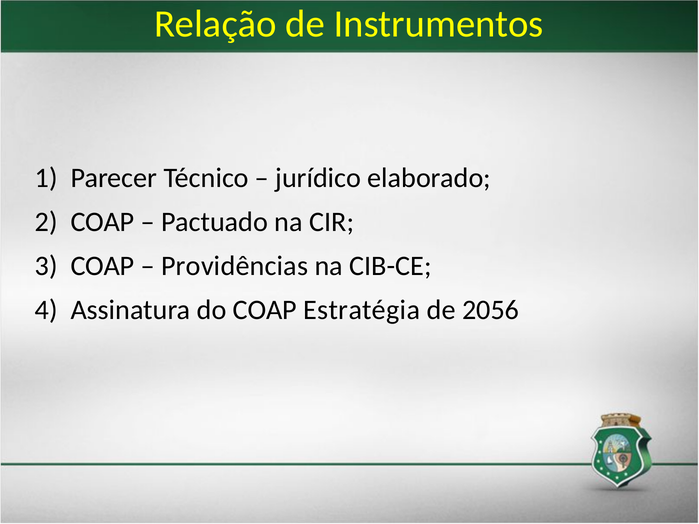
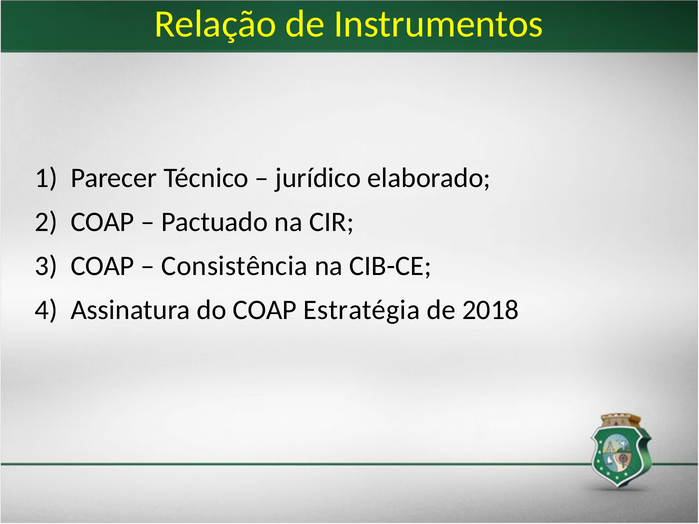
Providências: Providências -> Consistência (235, 266)
2056: 2056 -> 2018 (491, 310)
